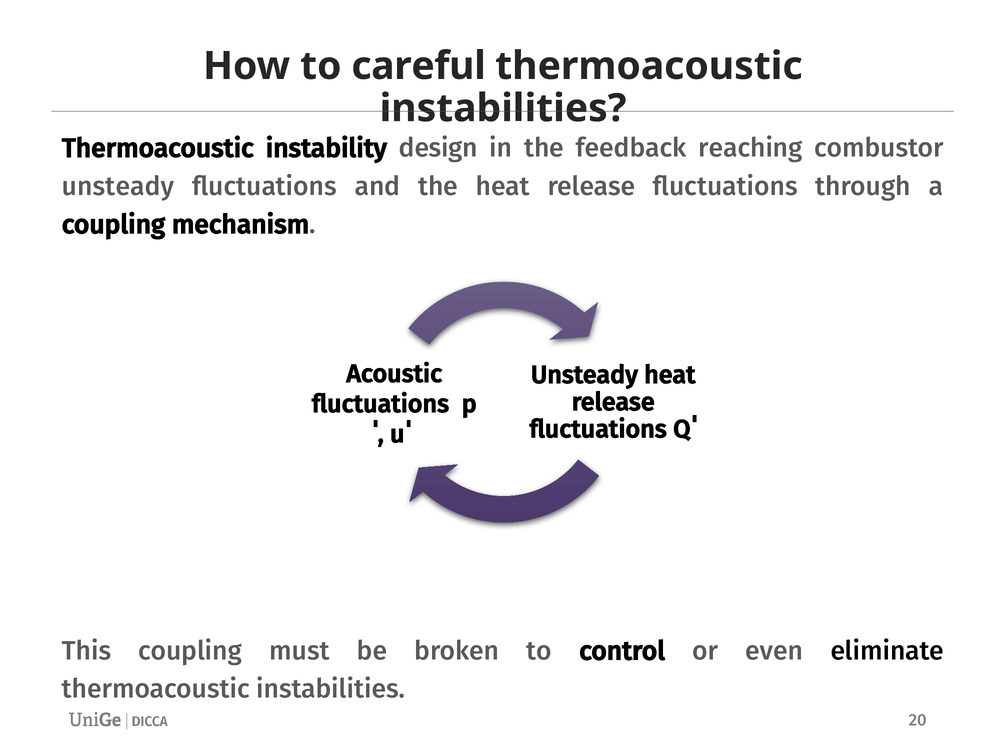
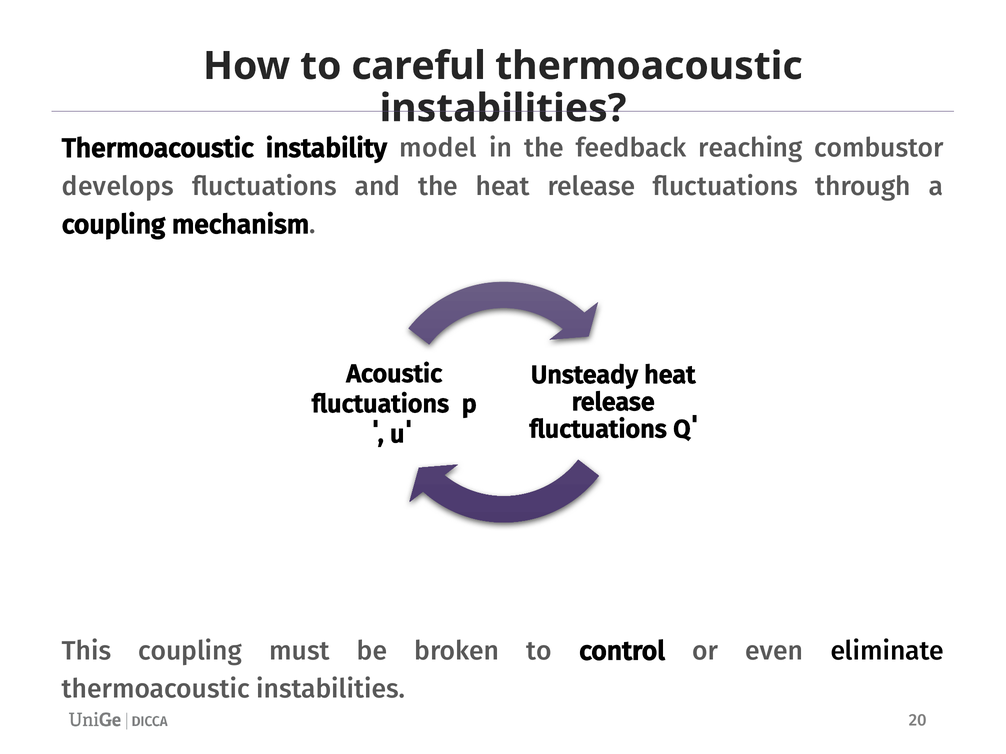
design: design -> model (438, 148)
unsteady: unsteady -> develops (118, 186)
